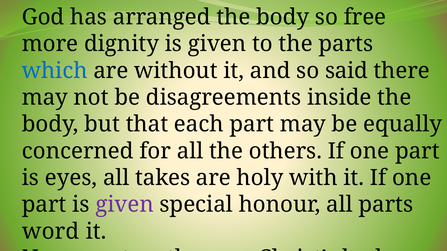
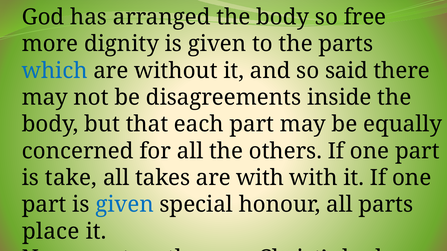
eyes: eyes -> take (71, 178)
are holy: holy -> with (260, 178)
given colour: purple -> blue (125, 205)
word: word -> place (51, 232)
